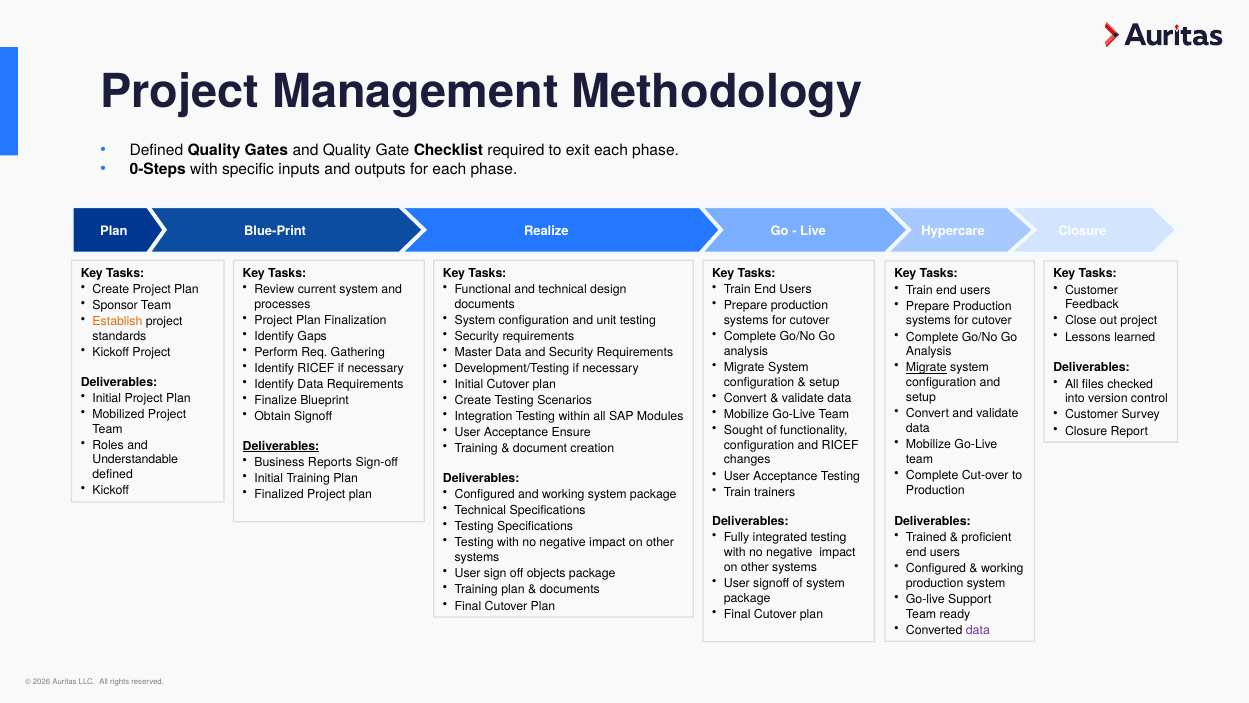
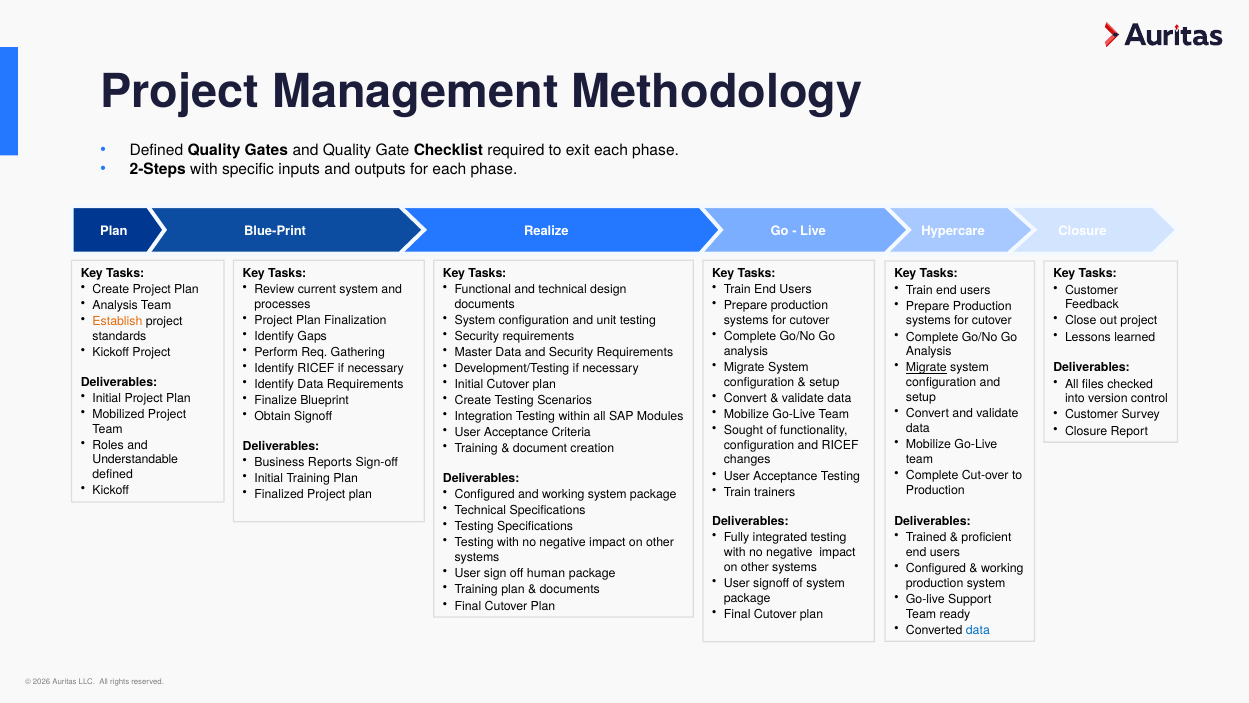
0-Steps: 0-Steps -> 2-Steps (158, 169)
Sponsor: Sponsor -> Analysis (115, 305)
Ensure: Ensure -> Criteria (571, 432)
Deliverables underline: present -> none (281, 446)
objects: objects -> human (546, 573)
data colour: purple -> blue (978, 630)
